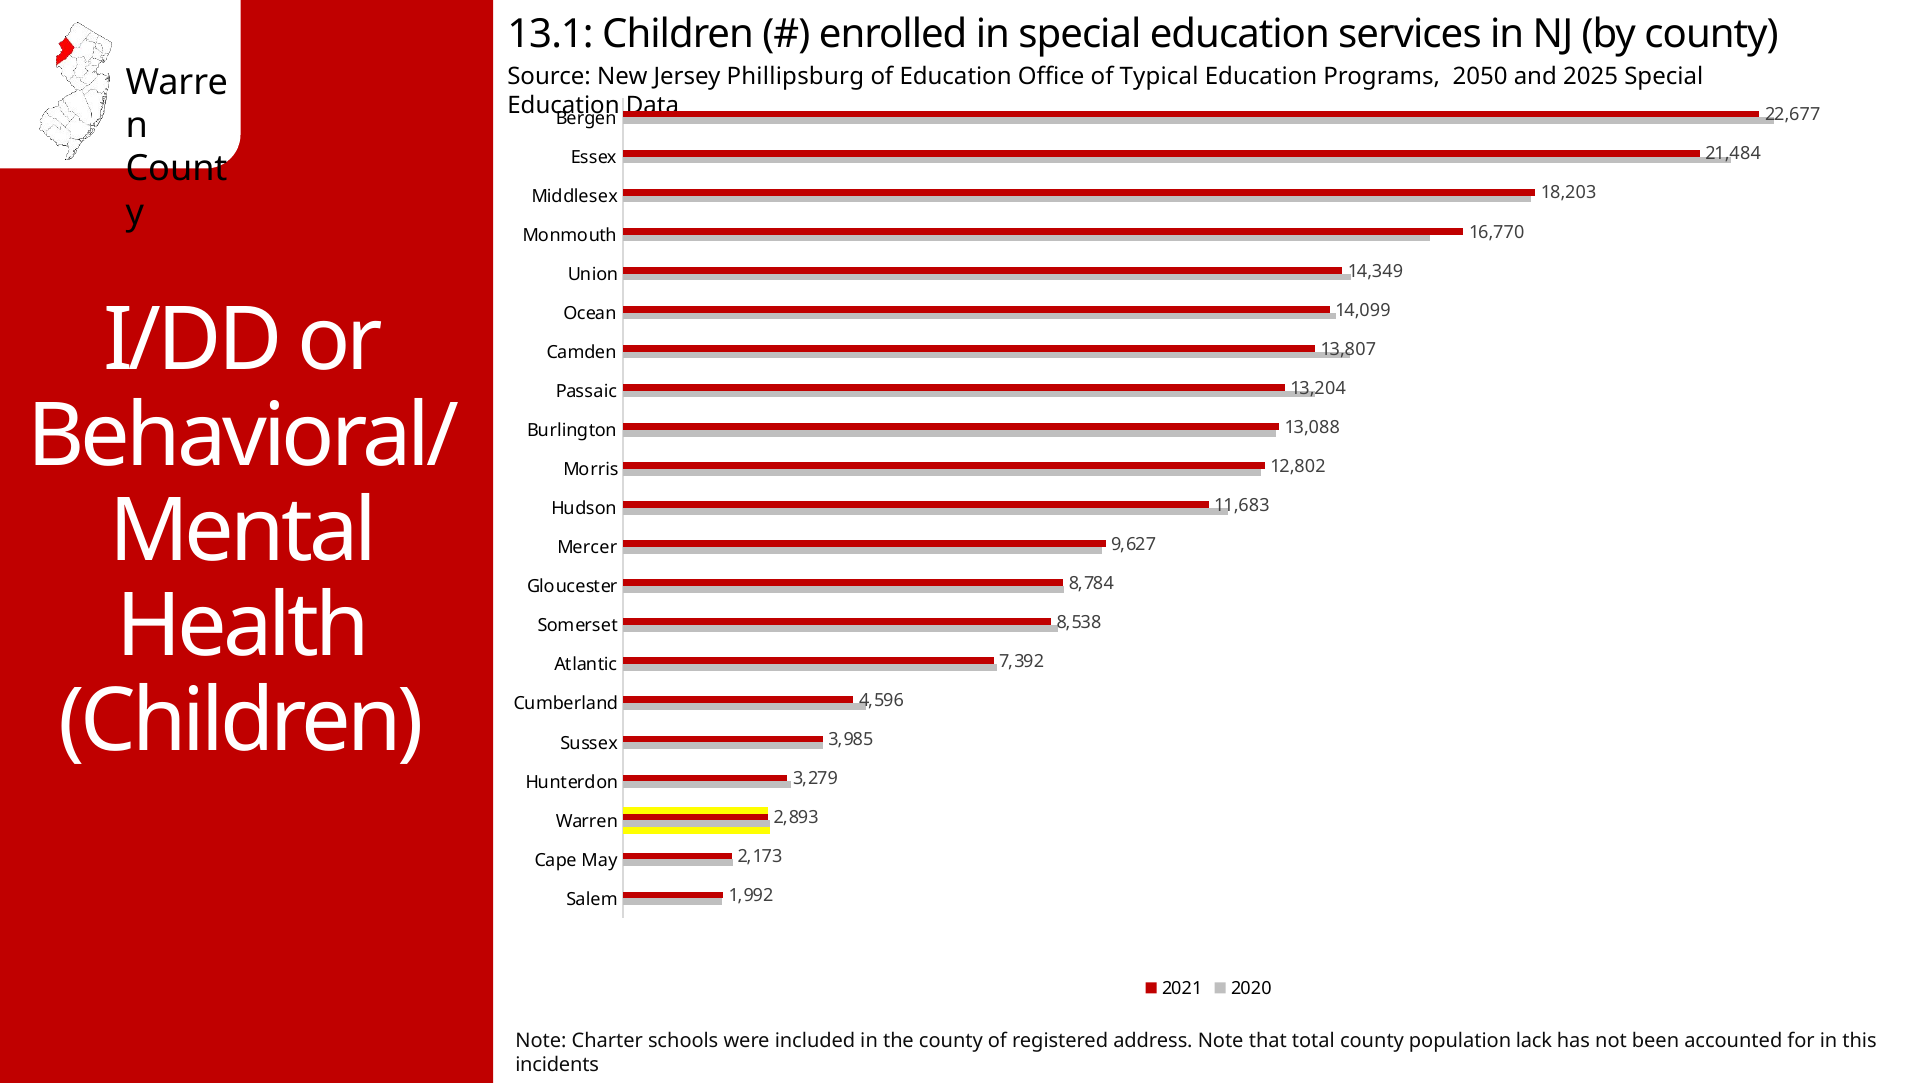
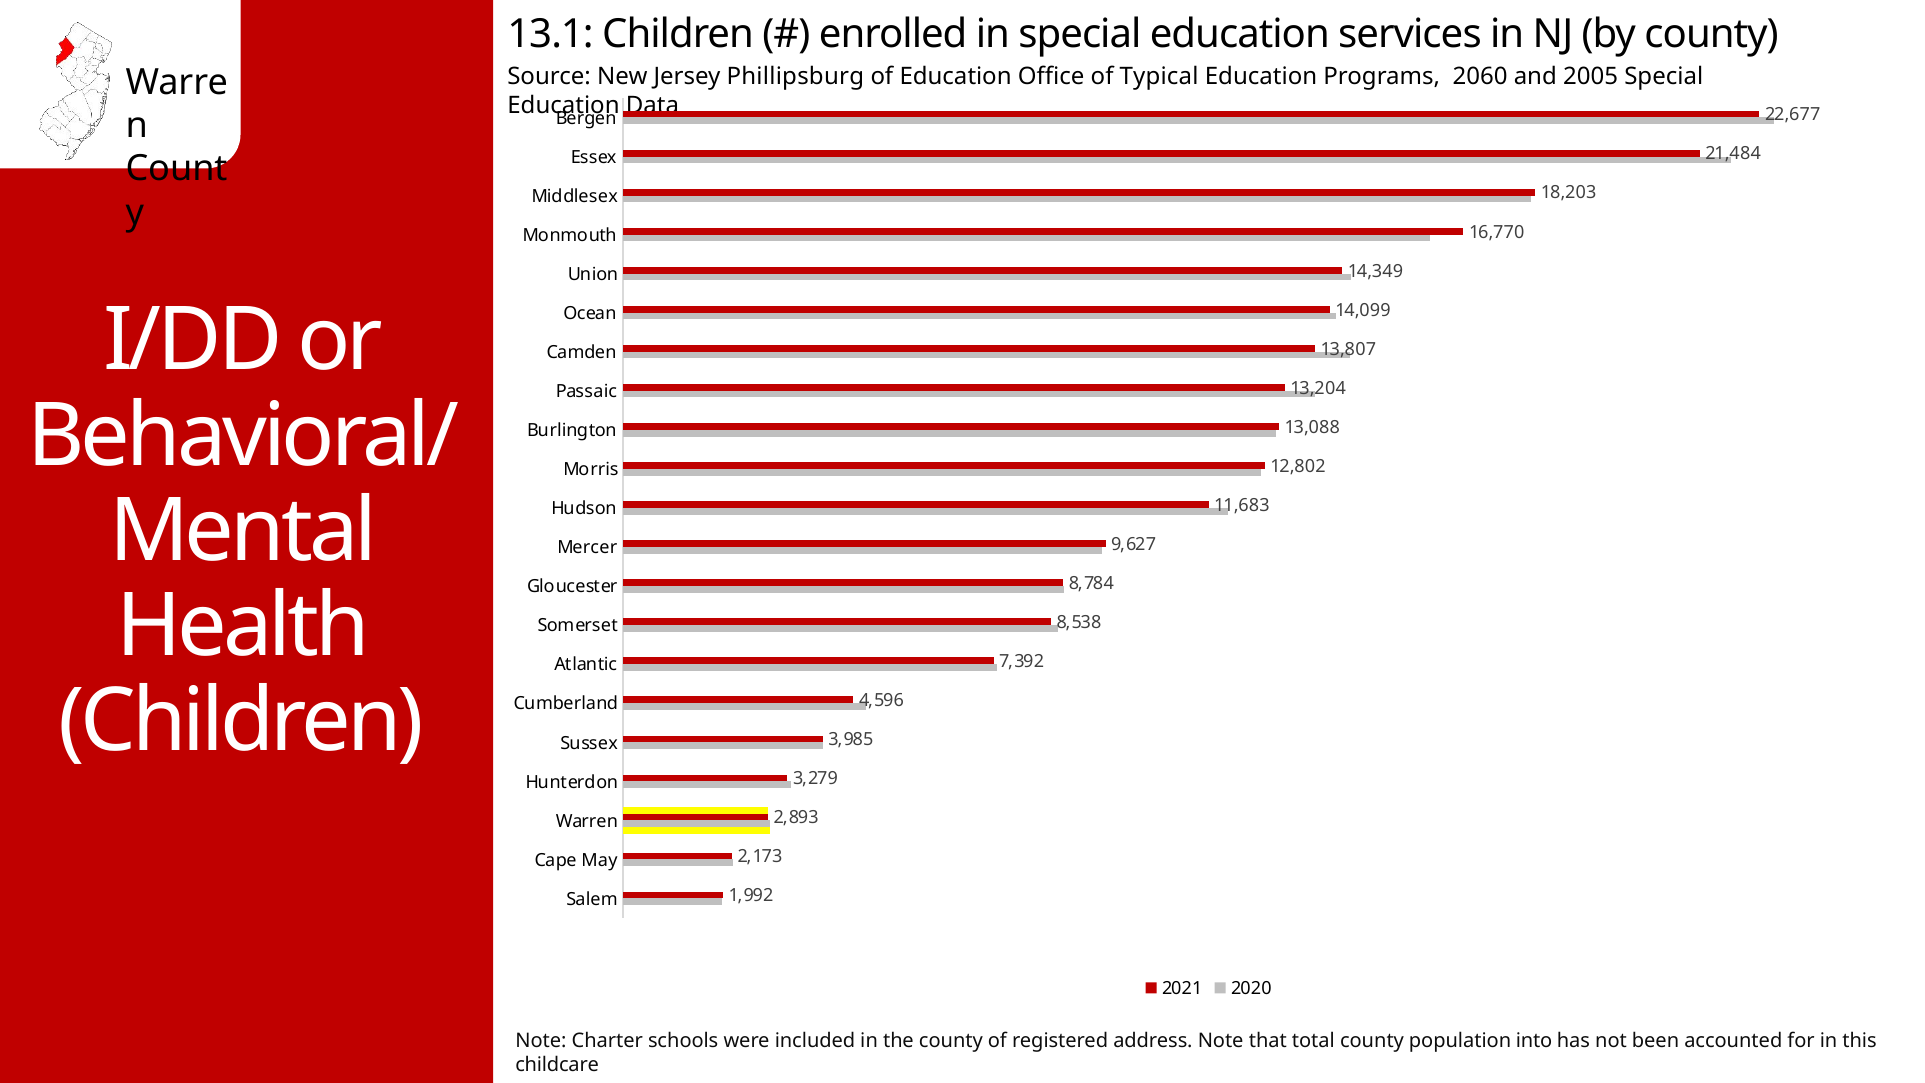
2050: 2050 -> 2060 (1480, 77)
2025: 2025 -> 2005 (1591, 77)
lack: lack -> into (1534, 1040)
incidents: incidents -> childcare (557, 1064)
